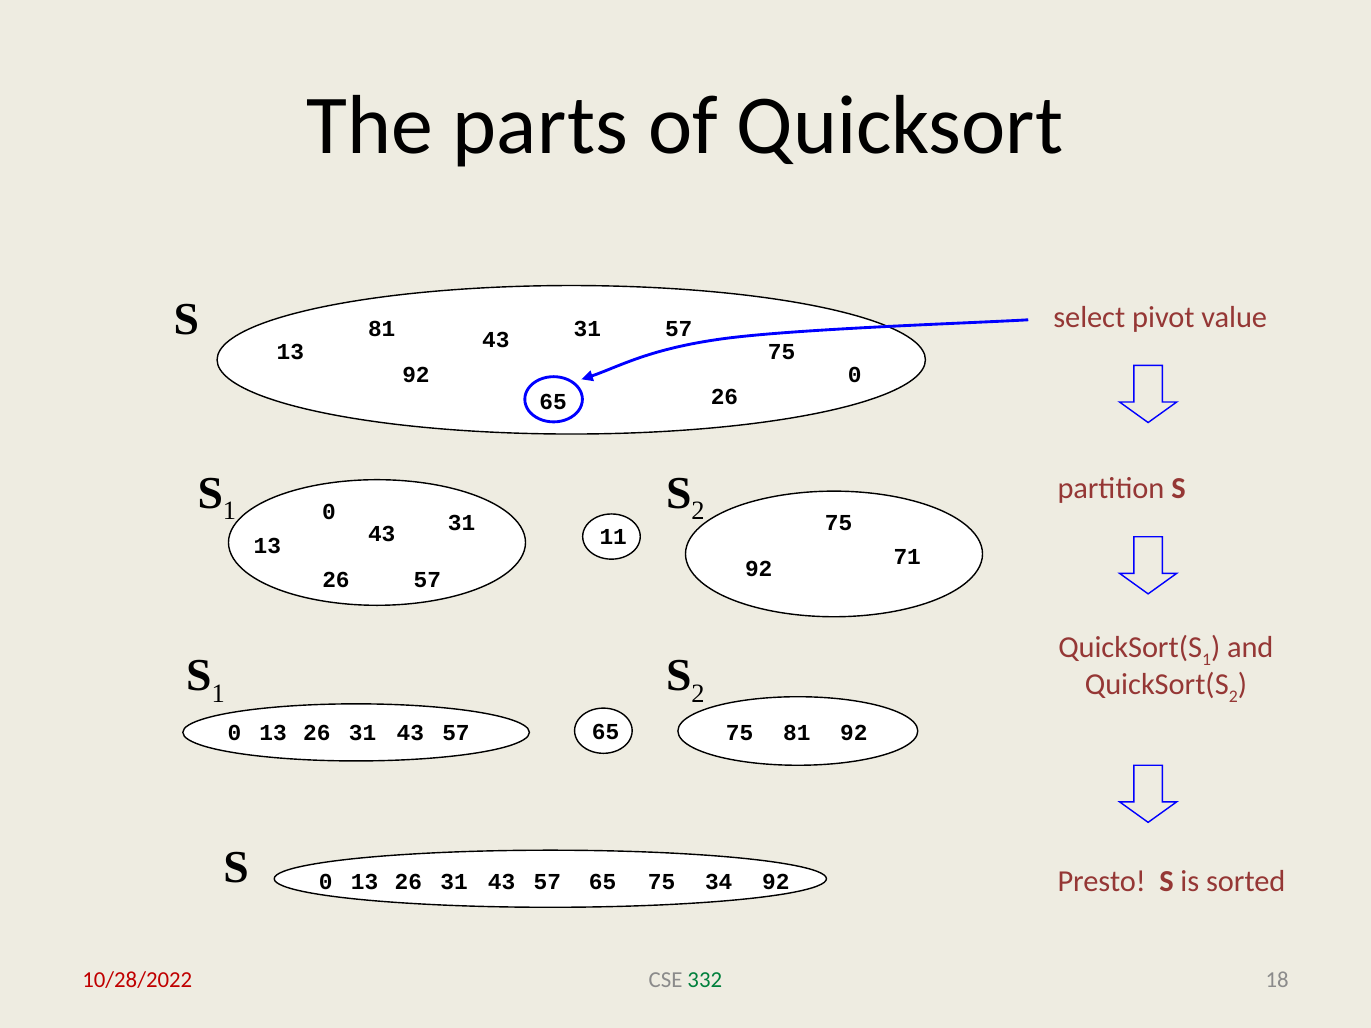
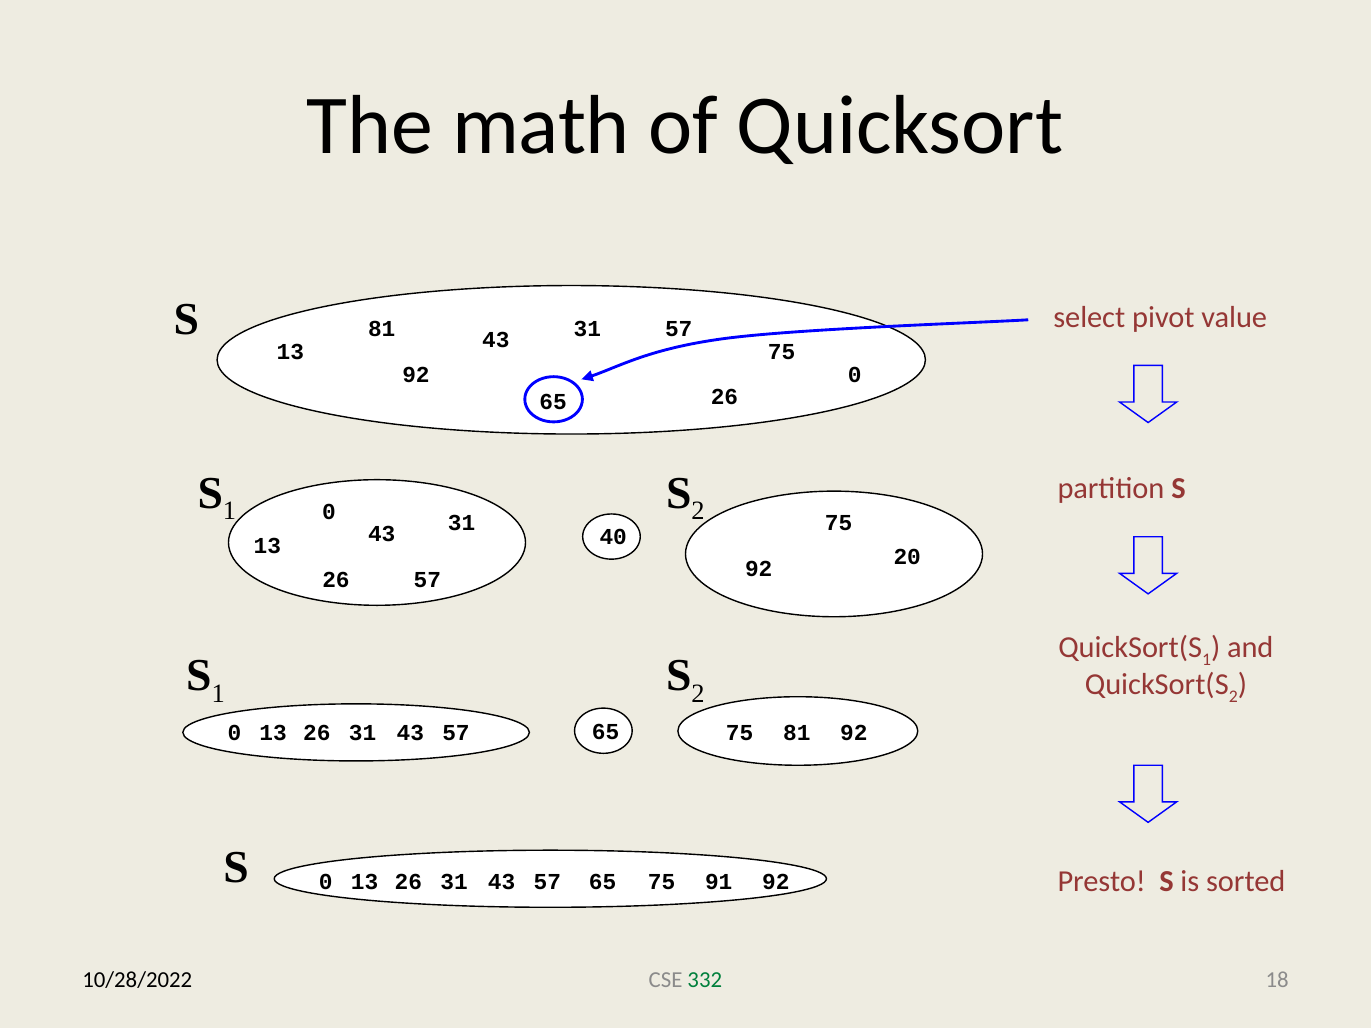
parts: parts -> math (541, 126)
11: 11 -> 40 (613, 537)
71: 71 -> 20 (907, 557)
34: 34 -> 91 (719, 882)
10/28/2022 colour: red -> black (137, 980)
